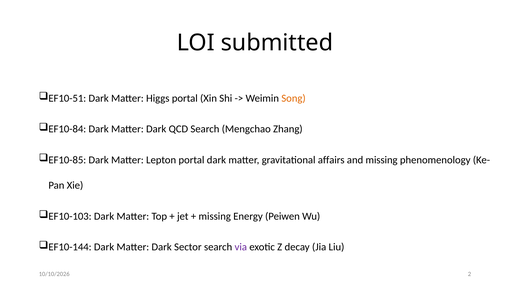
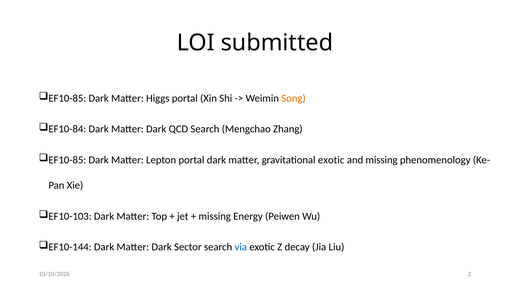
EF10-51: EF10-51 -> EF10-85 (67, 98)
gravitational affairs: affairs -> exotic (331, 160)
via colour: purple -> blue (241, 247)
